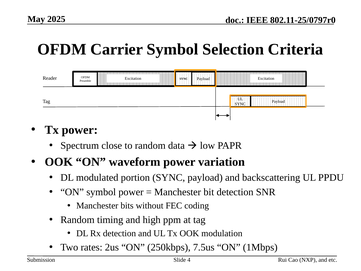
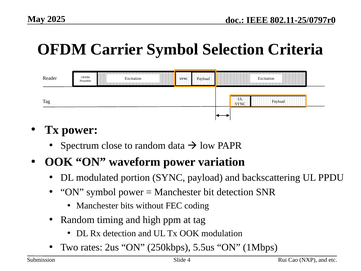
7.5us: 7.5us -> 5.5us (204, 247)
